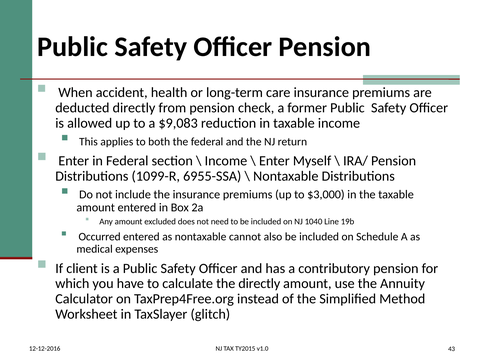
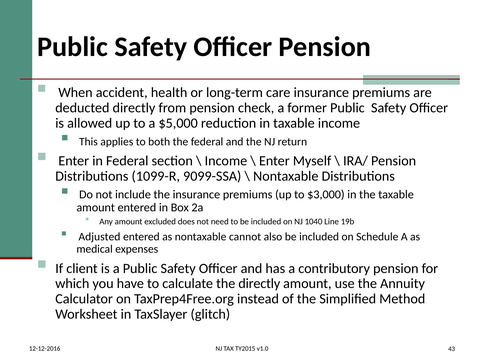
$9,083: $9,083 -> $5,000 (178, 123)
6955-SSA: 6955-SSA -> 9099-SSA (212, 176)
Occurred: Occurred -> Adjusted (99, 237)
